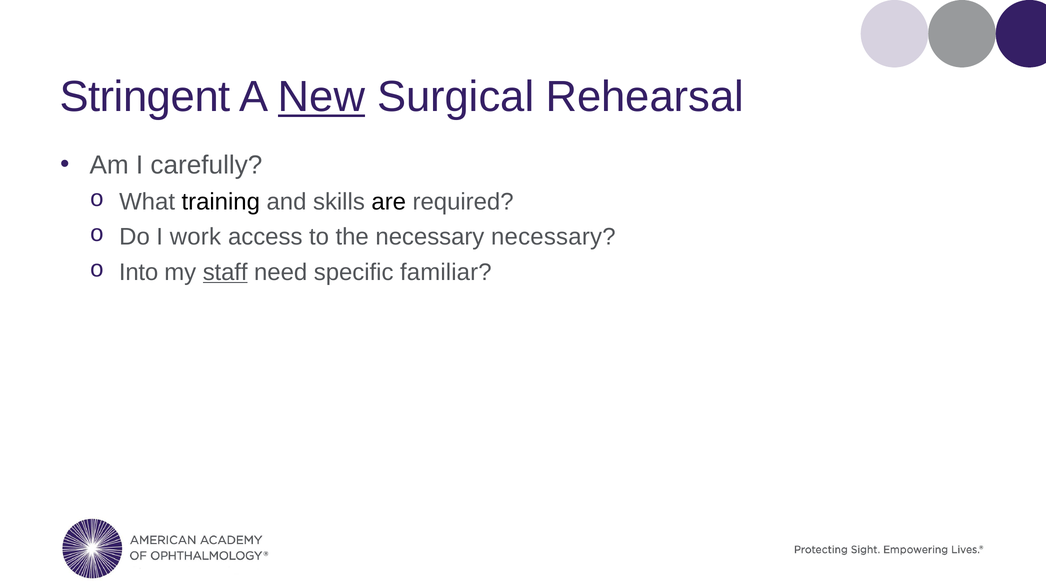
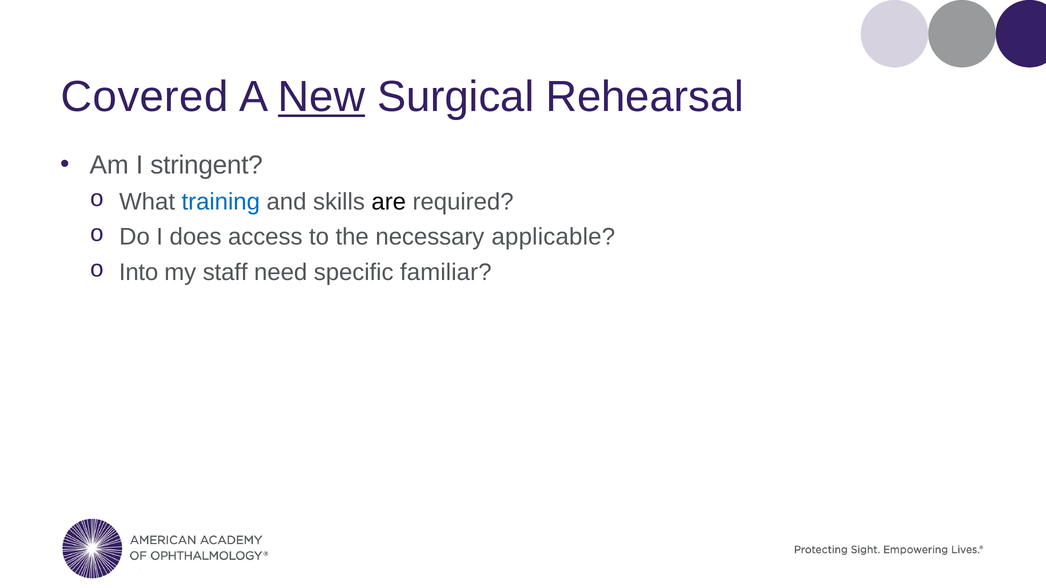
Stringent: Stringent -> Covered (145, 97)
carefully: carefully -> stringent (207, 165)
training colour: black -> blue (221, 202)
work: work -> does (196, 237)
necessary necessary: necessary -> applicable (553, 237)
staff underline: present -> none (225, 272)
